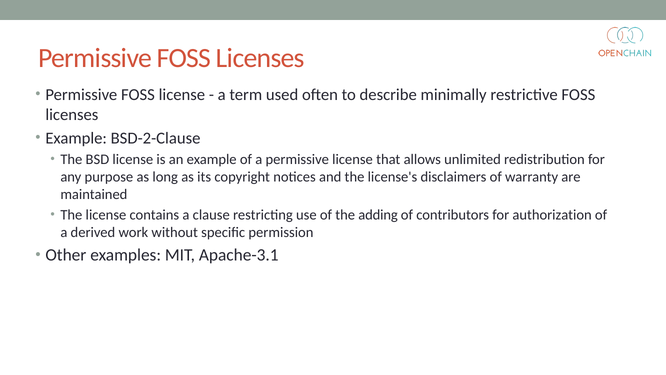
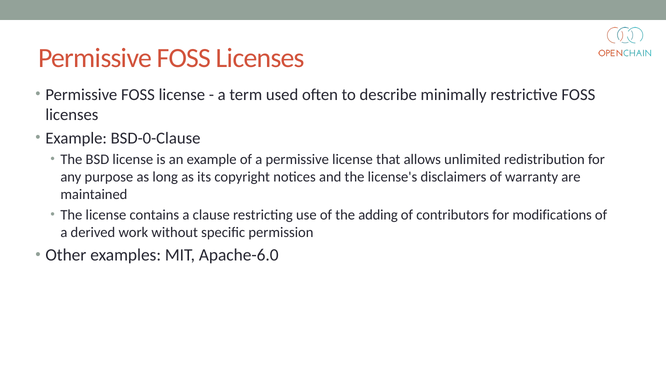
BSD-2-Clause: BSD-2-Clause -> BSD-0-Clause (156, 138)
authorization: authorization -> modifications (552, 215)
Apache-3.1: Apache-3.1 -> Apache-6.0 (239, 255)
